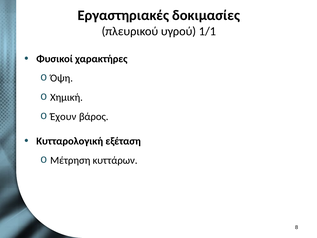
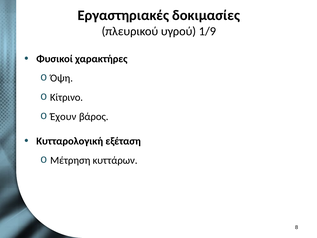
1/1: 1/1 -> 1/9 (207, 31)
Χημική: Χημική -> Κίτρινο (66, 97)
